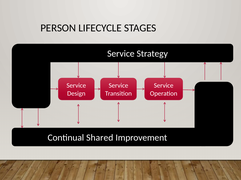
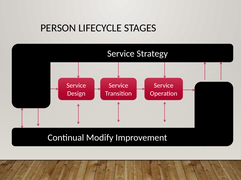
Shared: Shared -> Modify (100, 138)
